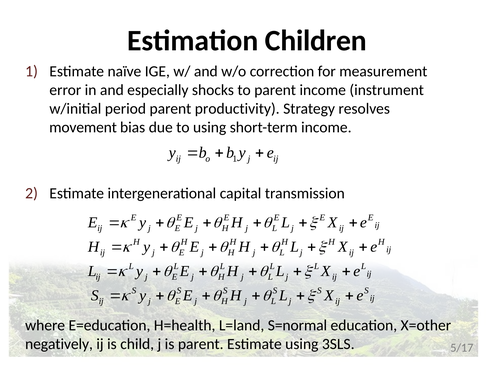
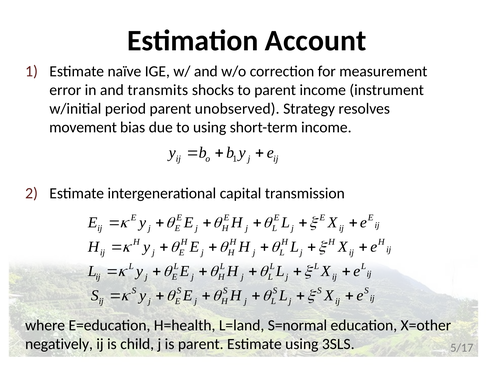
Children: Children -> Account (316, 41)
especially: especially -> transmits (158, 90)
productivity: productivity -> unobserved (237, 109)
